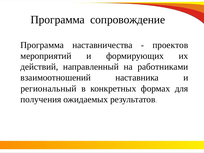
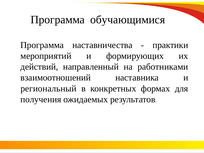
сопровождение: сопровождение -> обучающимися (128, 20)
проектов: проектов -> практики (170, 45)
